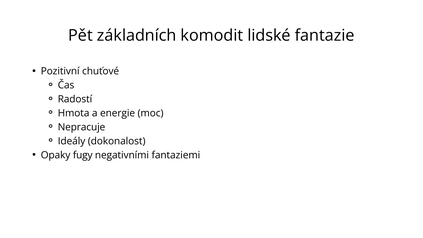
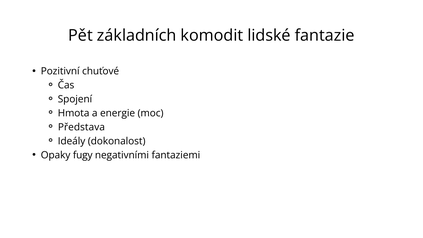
Radostí: Radostí -> Spojení (75, 99)
Nepracuje: Nepracuje -> Představa (81, 127)
